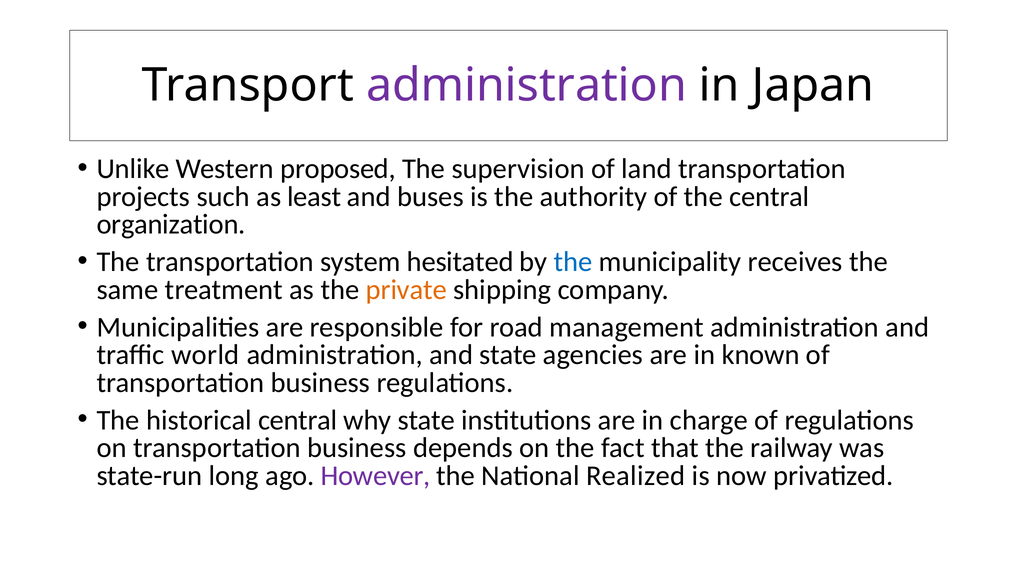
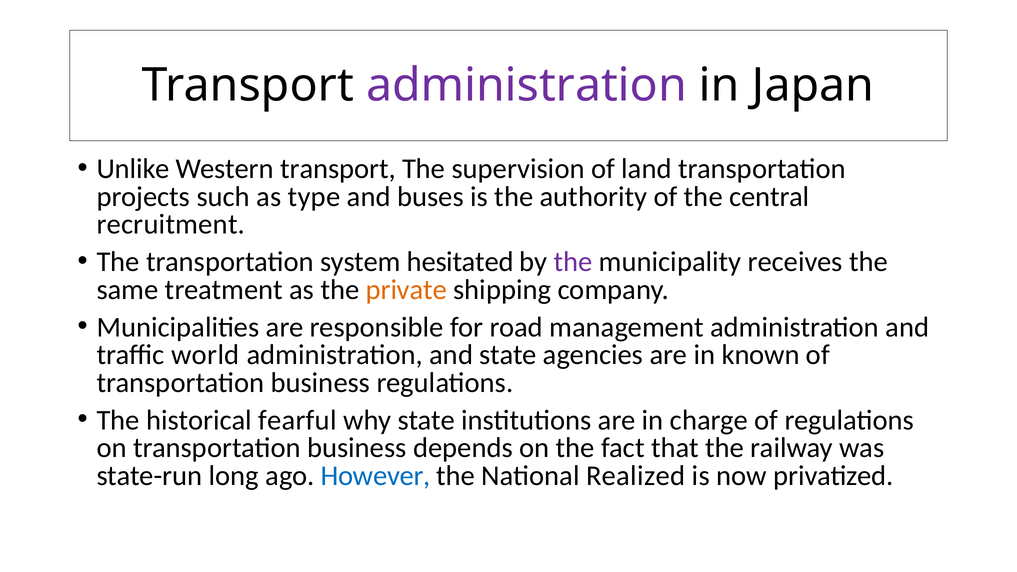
Western proposed: proposed -> transport (338, 169)
least: least -> type (314, 197)
organization: organization -> recruitment (171, 225)
the colour: blue -> purple (573, 262)
historical central: central -> fearful (297, 420)
However colour: purple -> blue (375, 476)
